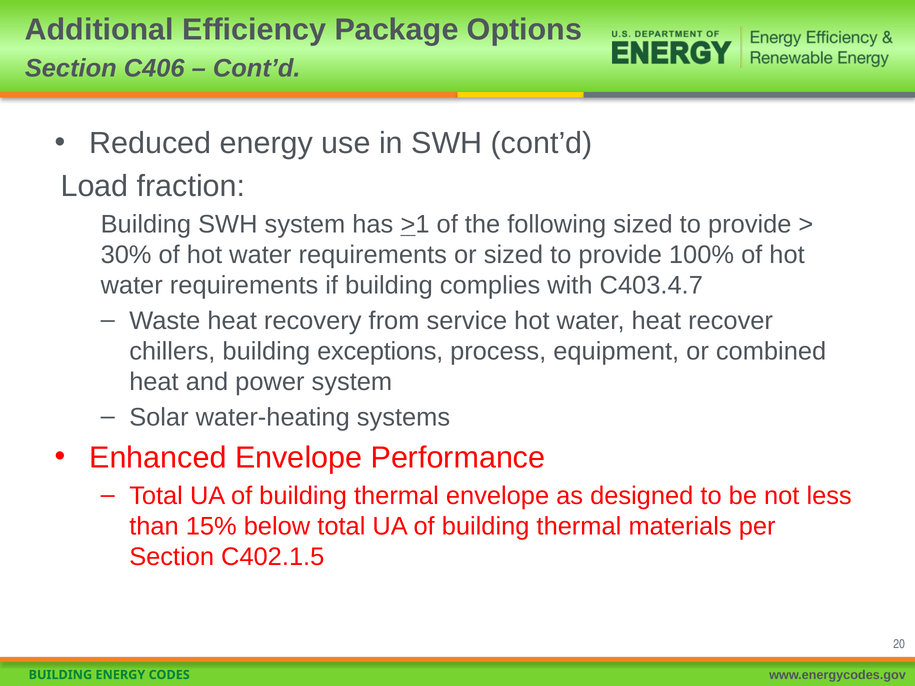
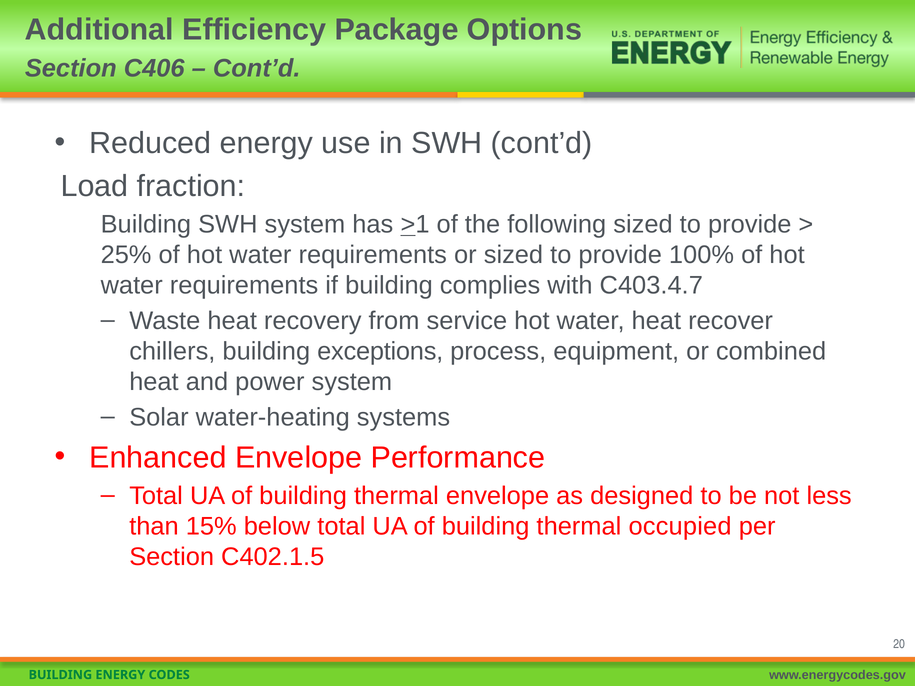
30%: 30% -> 25% (126, 255)
materials: materials -> occupied (680, 526)
